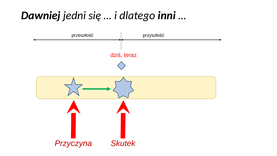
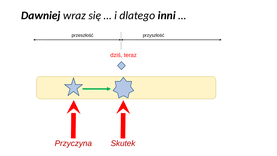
jedni: jedni -> wraz (75, 15)
